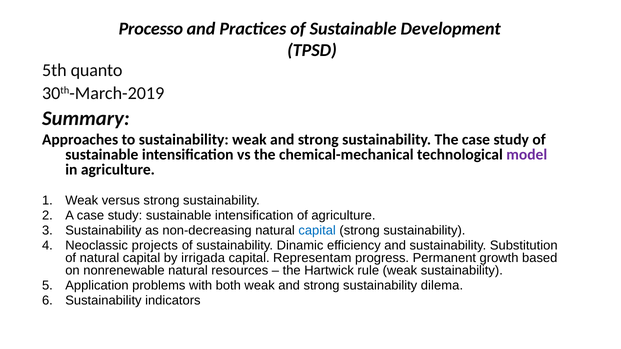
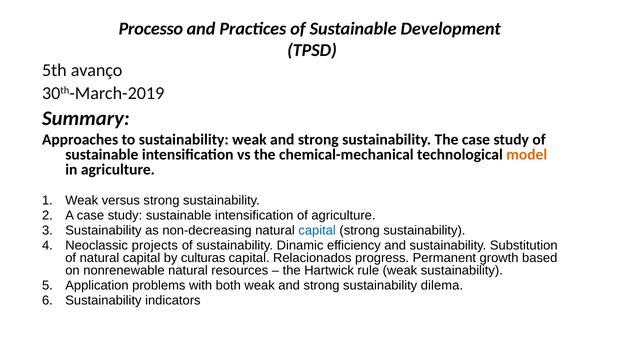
quanto: quanto -> avanço (97, 70)
model colour: purple -> orange (527, 155)
irrigada: irrigada -> culturas (203, 258)
Representam: Representam -> Relacionados (312, 258)
